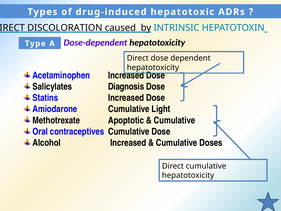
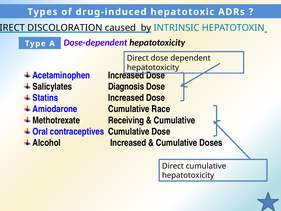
Light: Light -> Race (161, 109)
Apoptotic: Apoptotic -> Receiving (126, 120)
